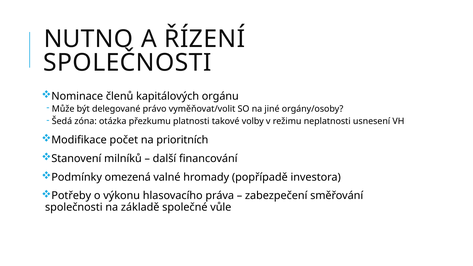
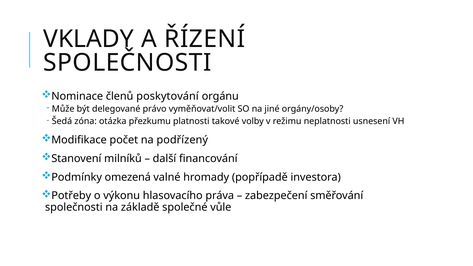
NUTNO: NUTNO -> VKLADY (89, 39)
kapitálových: kapitálových -> poskytování (167, 96)
prioritních: prioritních -> podřízený (182, 140)
